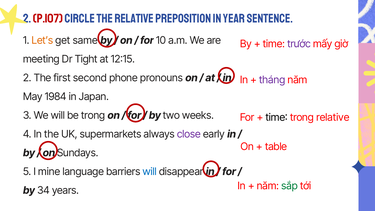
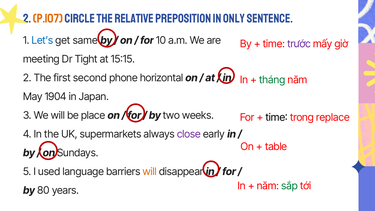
p.107 colour: red -> orange (48, 19)
year: year -> only (234, 19)
Let’s colour: orange -> blue (42, 40)
12:15: 12:15 -> 15:15 (123, 59)
pronouns: pronouns -> horizontal (162, 78)
tháng colour: purple -> green (272, 80)
1984: 1984 -> 1904 (56, 97)
be trong: trong -> place (93, 115)
trong relative: relative -> replace (333, 117)
mine: mine -> used (49, 172)
will colour: blue -> orange (150, 172)
34: 34 -> 80 (43, 190)
